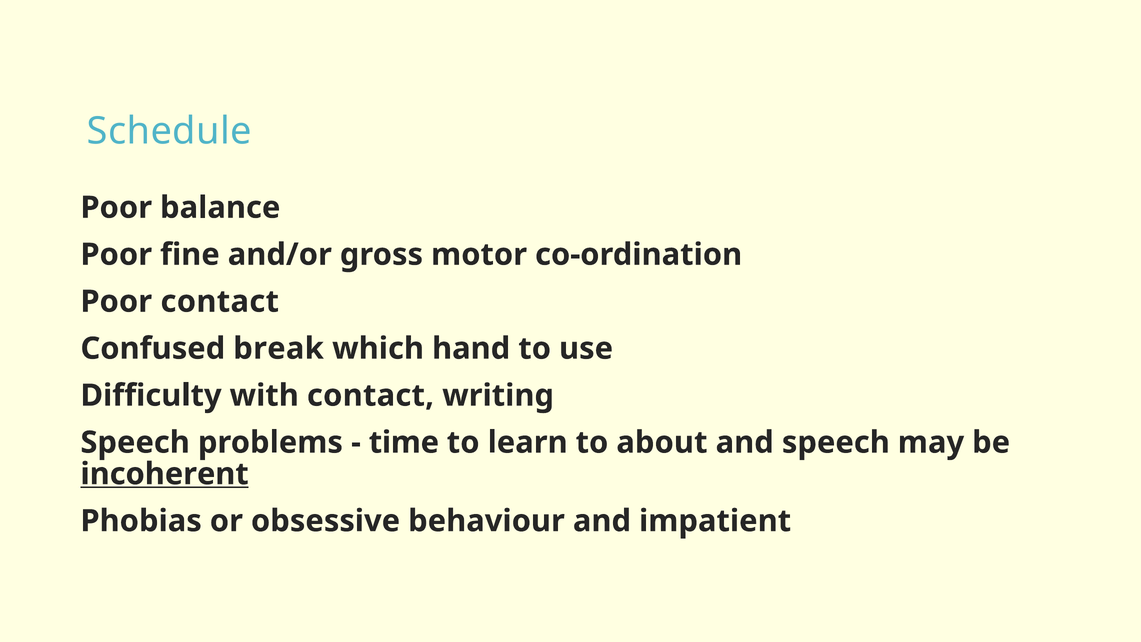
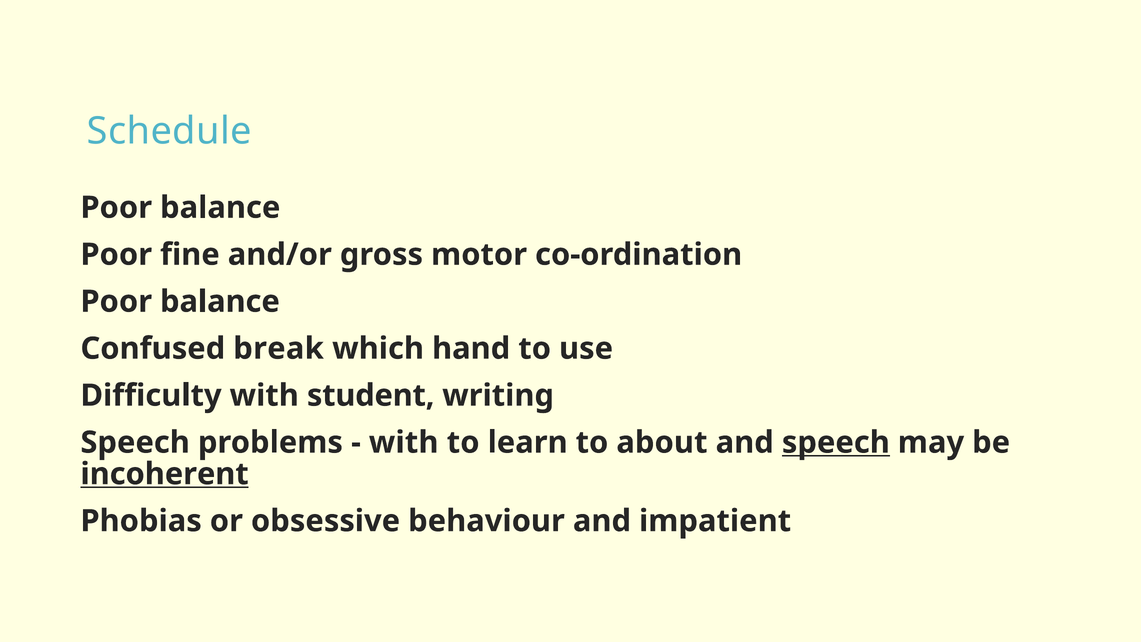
contact: contact -> balance (220, 301)
with contact: contact -> student (371, 395)
time: time -> with (404, 442)
speech underline: none -> present (836, 442)
